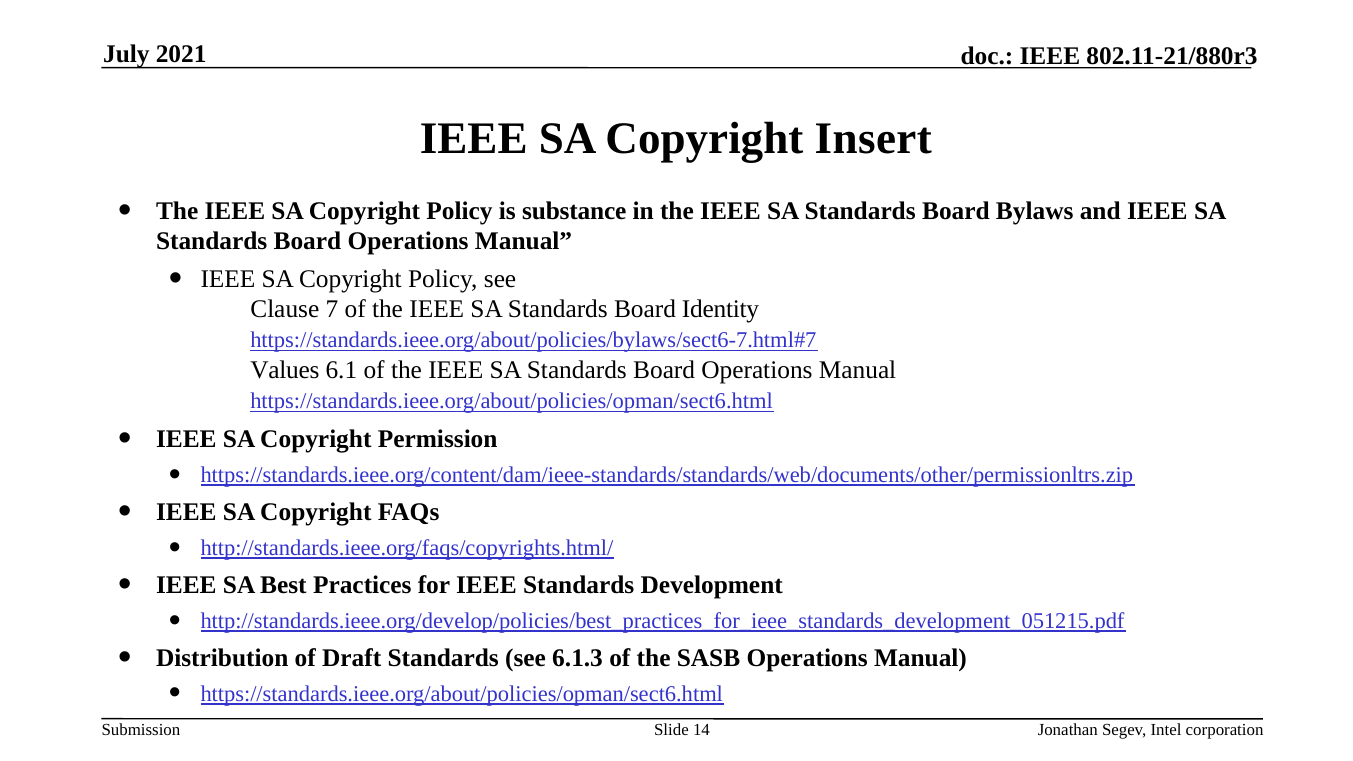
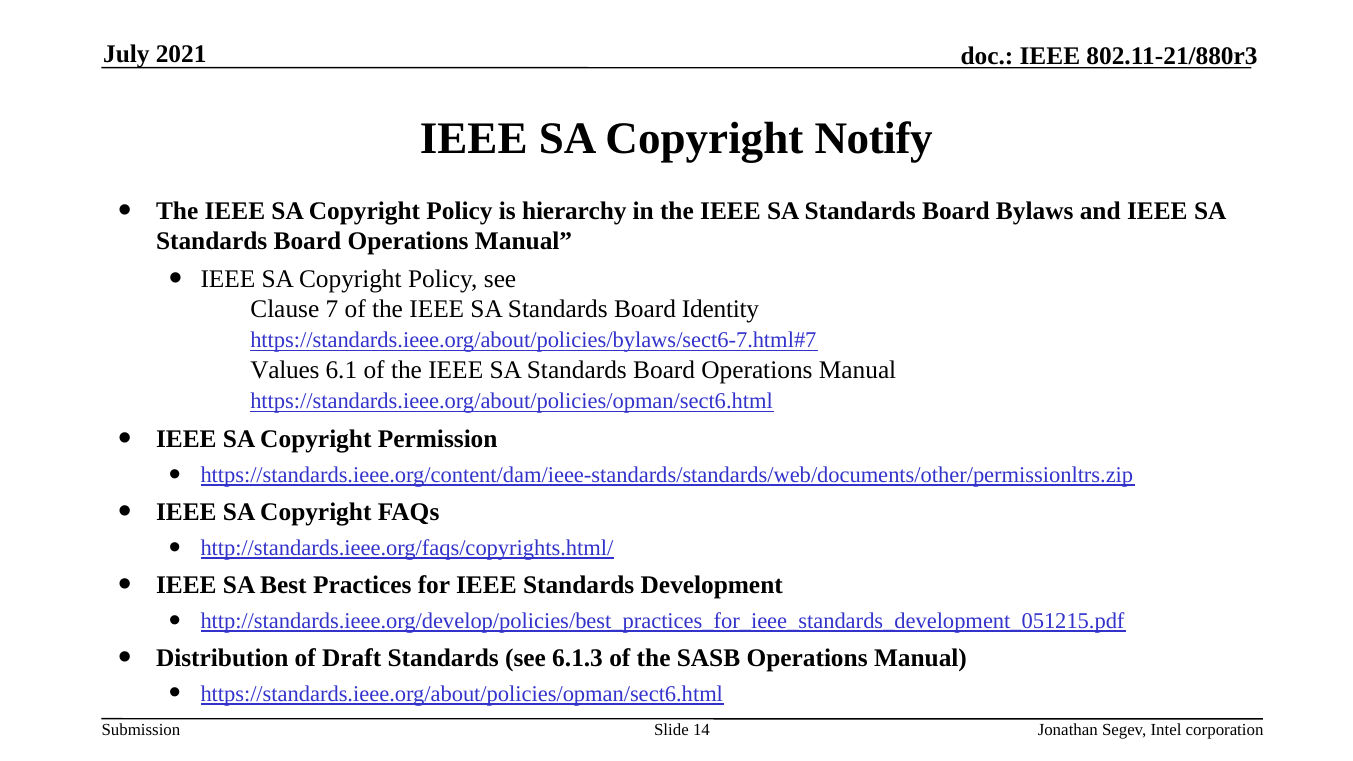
Insert: Insert -> Notify (874, 138)
substance: substance -> hierarchy (574, 211)
